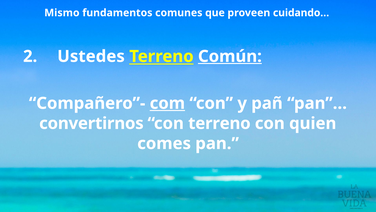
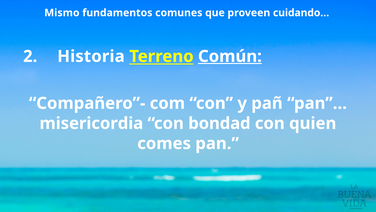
Ustedes: Ustedes -> Historia (91, 56)
com underline: present -> none (167, 103)
convertirnos: convertirnos -> misericordia (91, 123)
con terreno: terreno -> bondad (219, 123)
